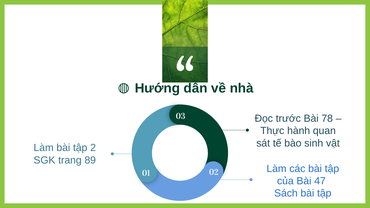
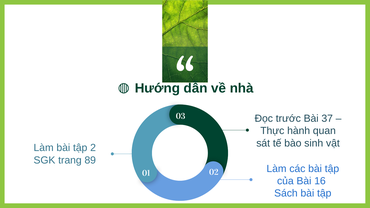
78: 78 -> 37 (327, 119)
47: 47 -> 16 (320, 181)
